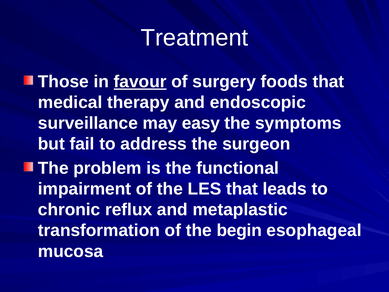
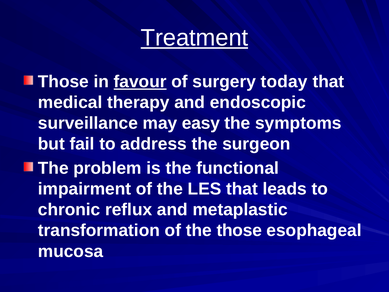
Treatment underline: none -> present (194, 38)
foods: foods -> today (284, 82)
the begin: begin -> those (239, 230)
